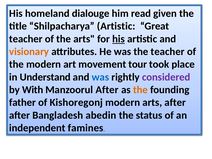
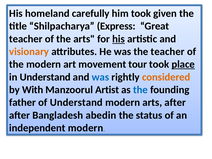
dialouge: dialouge -> carefully (91, 13)
him read: read -> took (141, 13)
Shilpacharya Artistic: Artistic -> Express (116, 26)
place underline: none -> present (183, 64)
considered colour: purple -> orange (166, 77)
Manzoorul After: After -> Artist (107, 90)
the colour: orange -> blue (140, 90)
of Kishoregonj: Kishoregonj -> Understand (76, 102)
independent famines: famines -> modern (86, 128)
